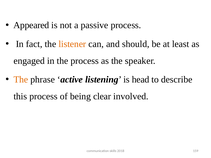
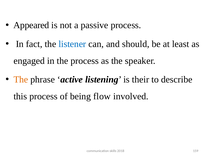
listener colour: orange -> blue (72, 44)
head: head -> their (141, 80)
clear: clear -> flow (102, 97)
